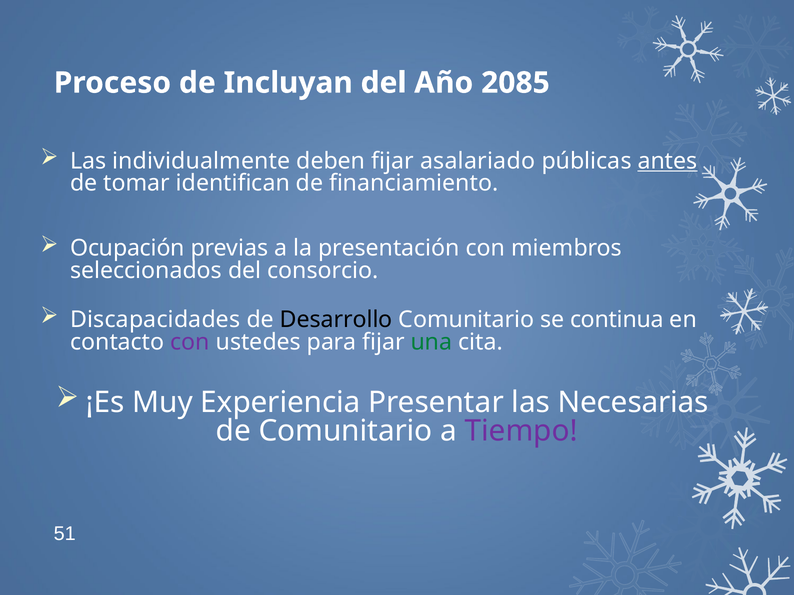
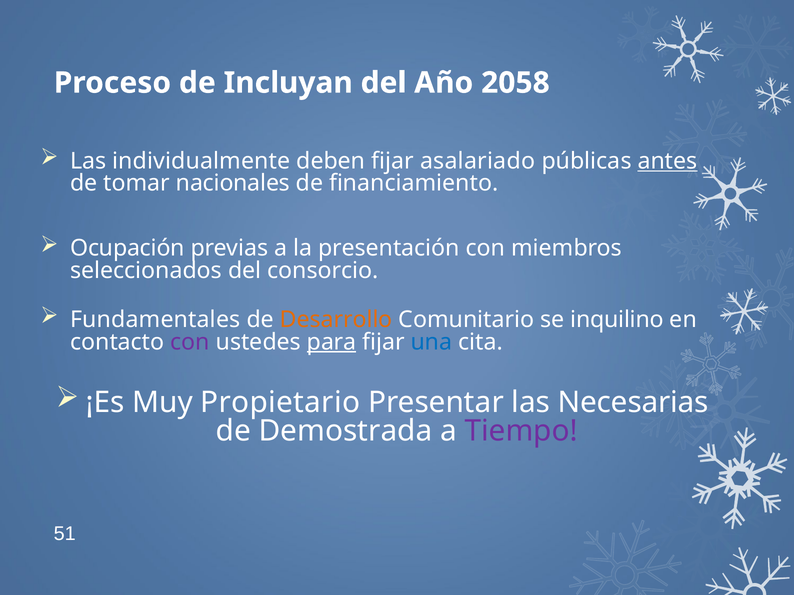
2085: 2085 -> 2058 (515, 83)
identifican: identifican -> nacionales (233, 183)
Discapacidades: Discapacidades -> Fundamentales (155, 320)
Desarrollo colour: black -> orange (336, 320)
continua: continua -> inquilino (617, 320)
para underline: none -> present (332, 342)
una colour: green -> blue (431, 342)
Experiencia: Experiencia -> Propietario (280, 403)
de Comunitario: Comunitario -> Demostrada (346, 431)
